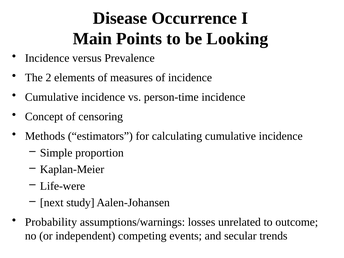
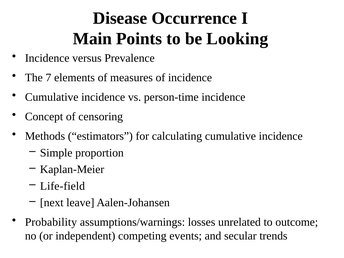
2: 2 -> 7 (48, 78)
Life-were: Life-were -> Life-field (62, 186)
study: study -> leave (80, 203)
